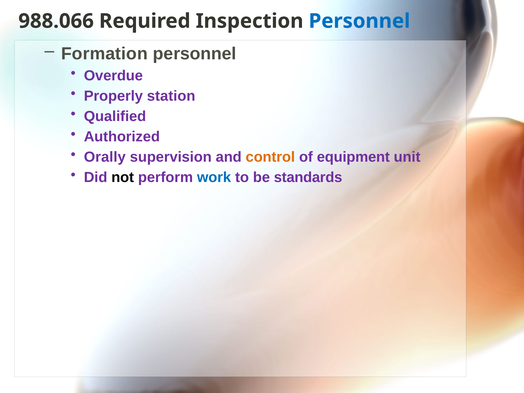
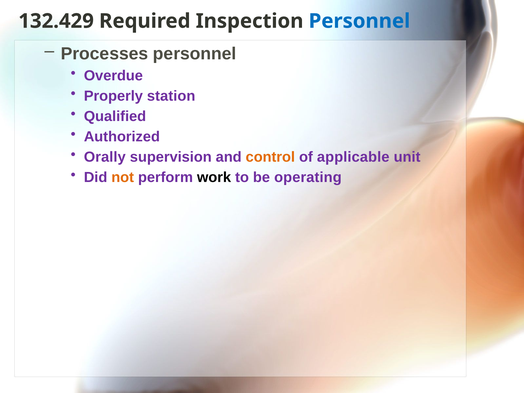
988.066: 988.066 -> 132.429 (56, 21)
Formation: Formation -> Processes (105, 54)
equipment: equipment -> applicable (353, 157)
not colour: black -> orange (123, 177)
work colour: blue -> black (214, 177)
standards: standards -> operating (308, 177)
